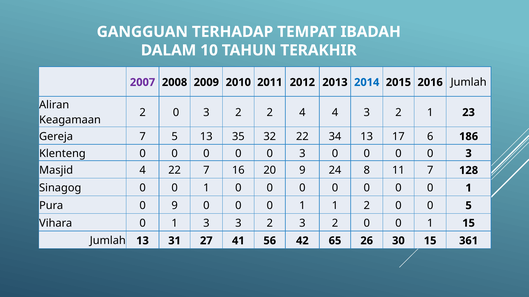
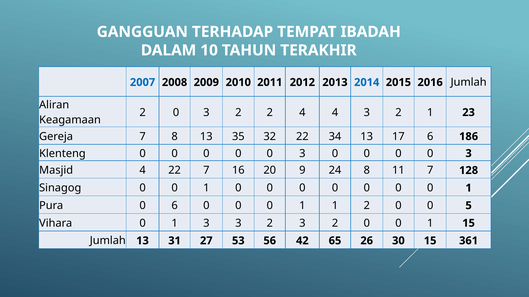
2007 colour: purple -> blue (143, 82)
7 5: 5 -> 8 (175, 137)
0 9: 9 -> 6 (175, 206)
41: 41 -> 53 (238, 241)
